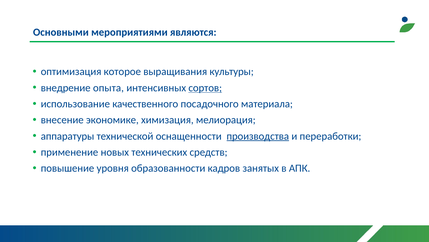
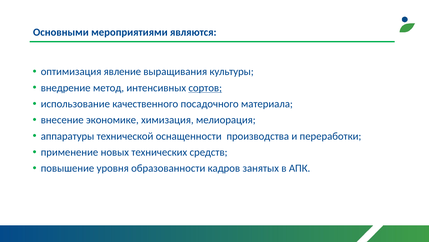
которое: которое -> явление (122, 72)
опыта: опыта -> метод (109, 88)
производства underline: present -> none (258, 136)
